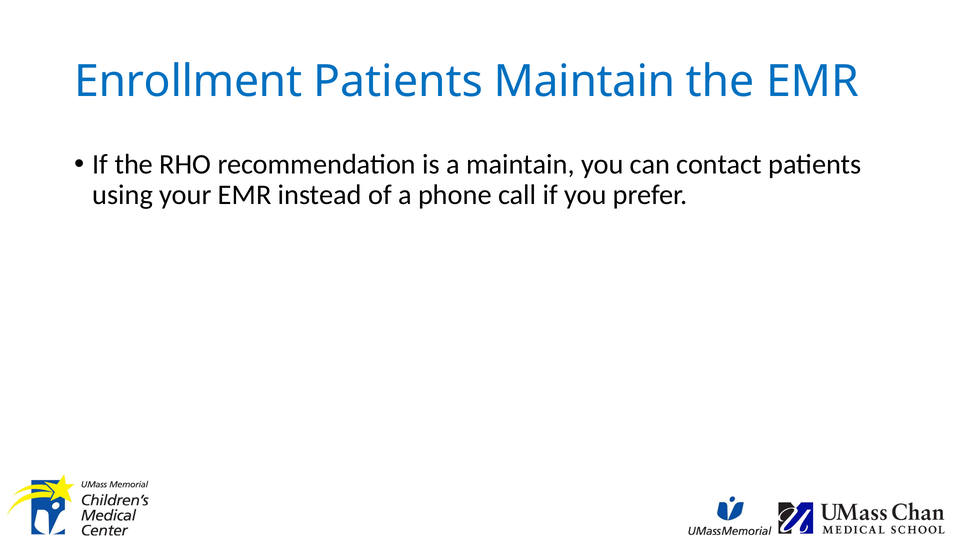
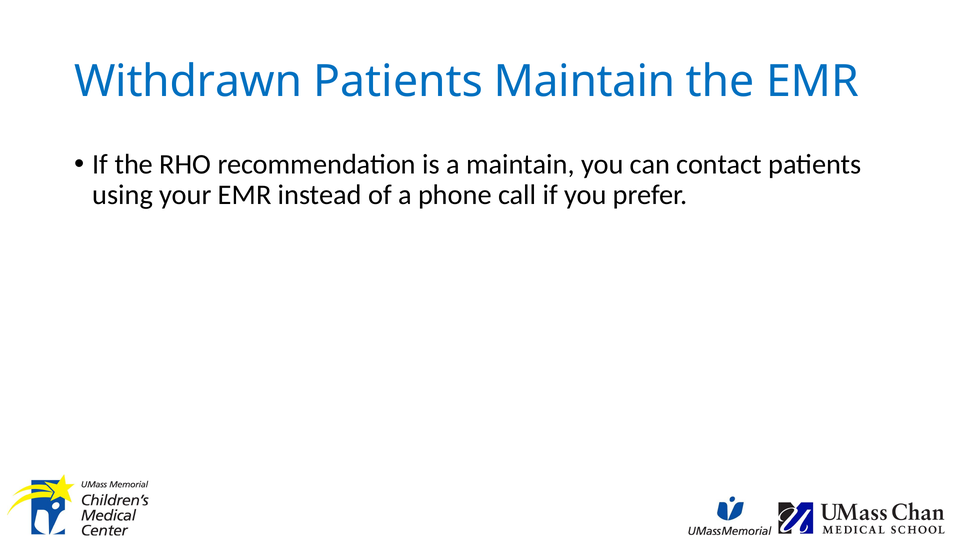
Enrollment: Enrollment -> Withdrawn (188, 82)
